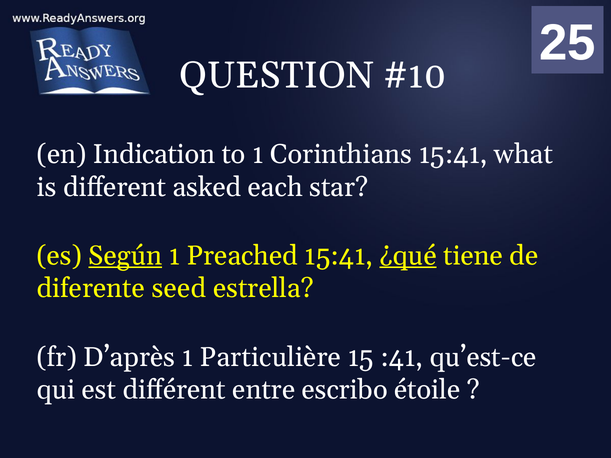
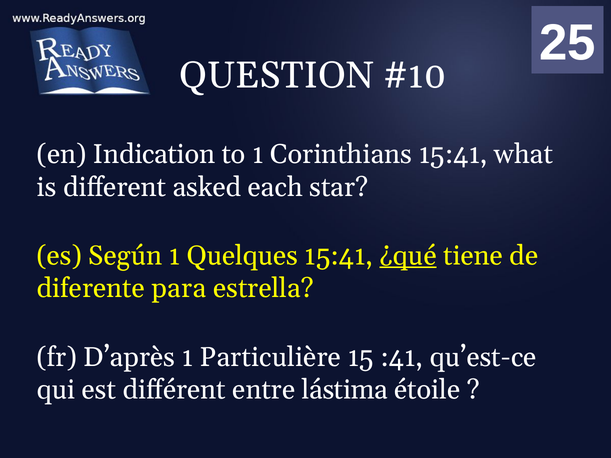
Según underline: present -> none (125, 256)
Preached: Preached -> Quelques (242, 256)
seed: seed -> para (179, 289)
escribo: escribo -> lástima (345, 390)
